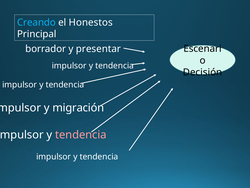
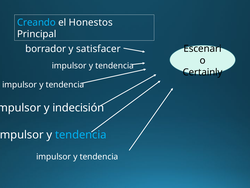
presentar: presentar -> satisfacer (98, 49)
Decisión: Decisión -> Certainly (203, 72)
migración: migración -> indecisión (78, 108)
tendencia colour: pink -> light blue (81, 134)
